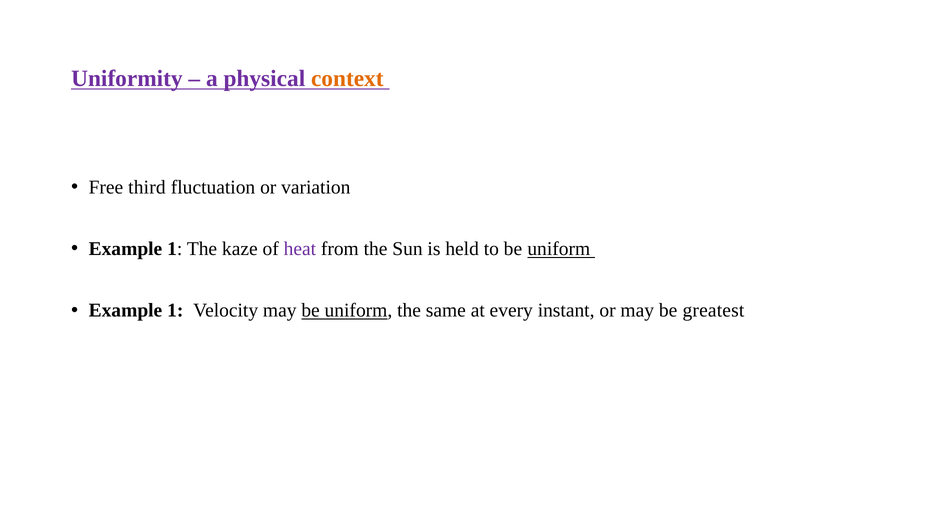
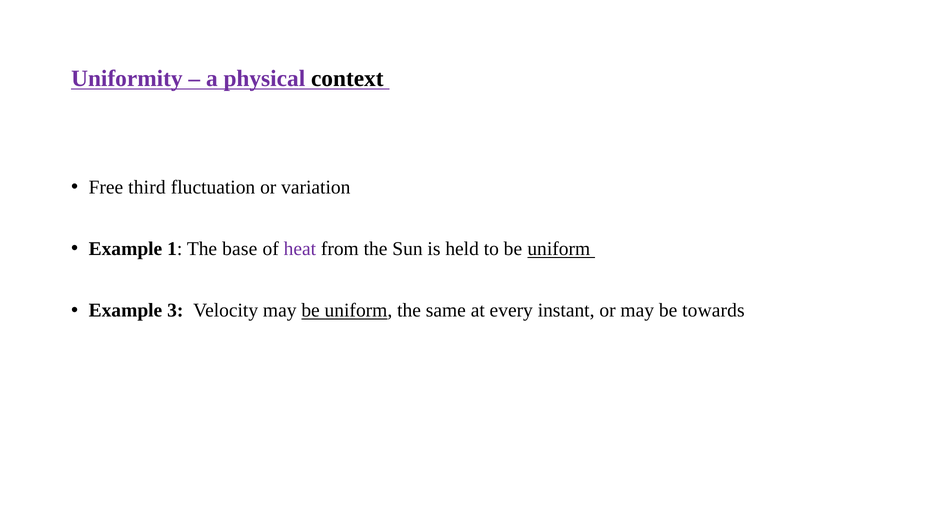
context colour: orange -> black (347, 79)
kaze: kaze -> base (240, 248)
1: 1 -> 3 (175, 310)
greatest: greatest -> towards (713, 310)
